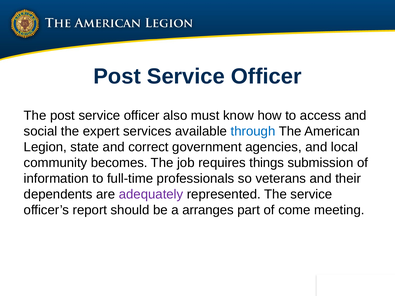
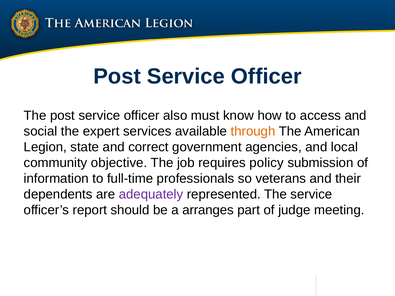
through colour: blue -> orange (253, 131)
becomes: becomes -> objective (119, 163)
things: things -> policy (267, 163)
come: come -> judge (294, 210)
